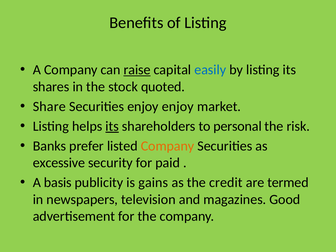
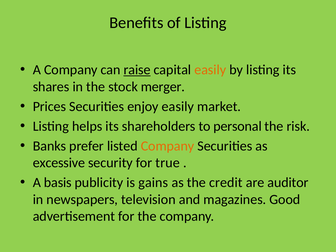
easily colour: blue -> orange (210, 70)
quoted: quoted -> merger (163, 87)
Share: Share -> Prices (49, 106)
enjoy enjoy: enjoy -> easily (178, 106)
its underline: present -> none (112, 126)
paid: paid -> true (168, 163)
termed: termed -> auditor (288, 183)
